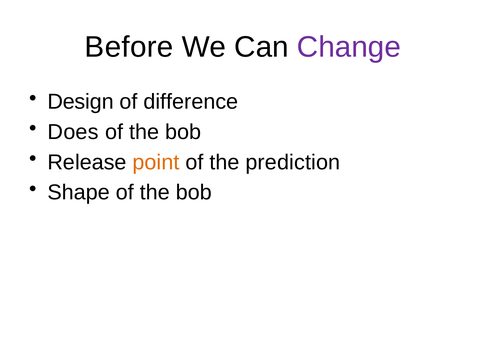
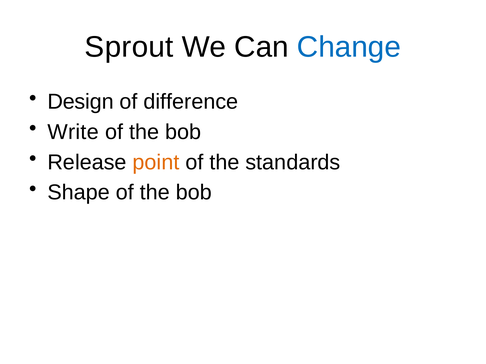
Before: Before -> Sprout (129, 47)
Change colour: purple -> blue (349, 47)
Does: Does -> Write (73, 132)
prediction: prediction -> standards (293, 162)
